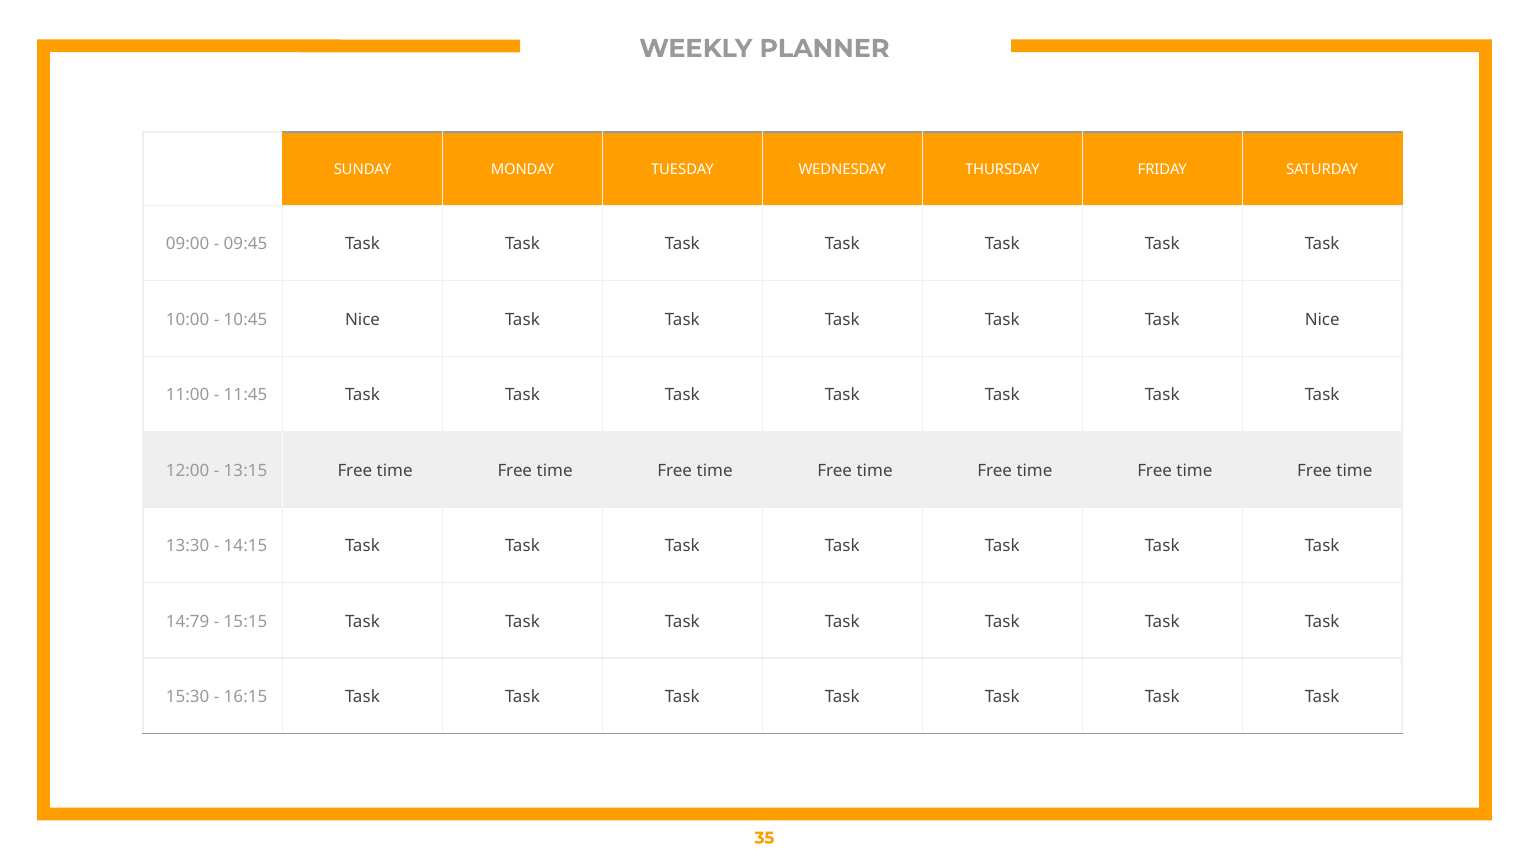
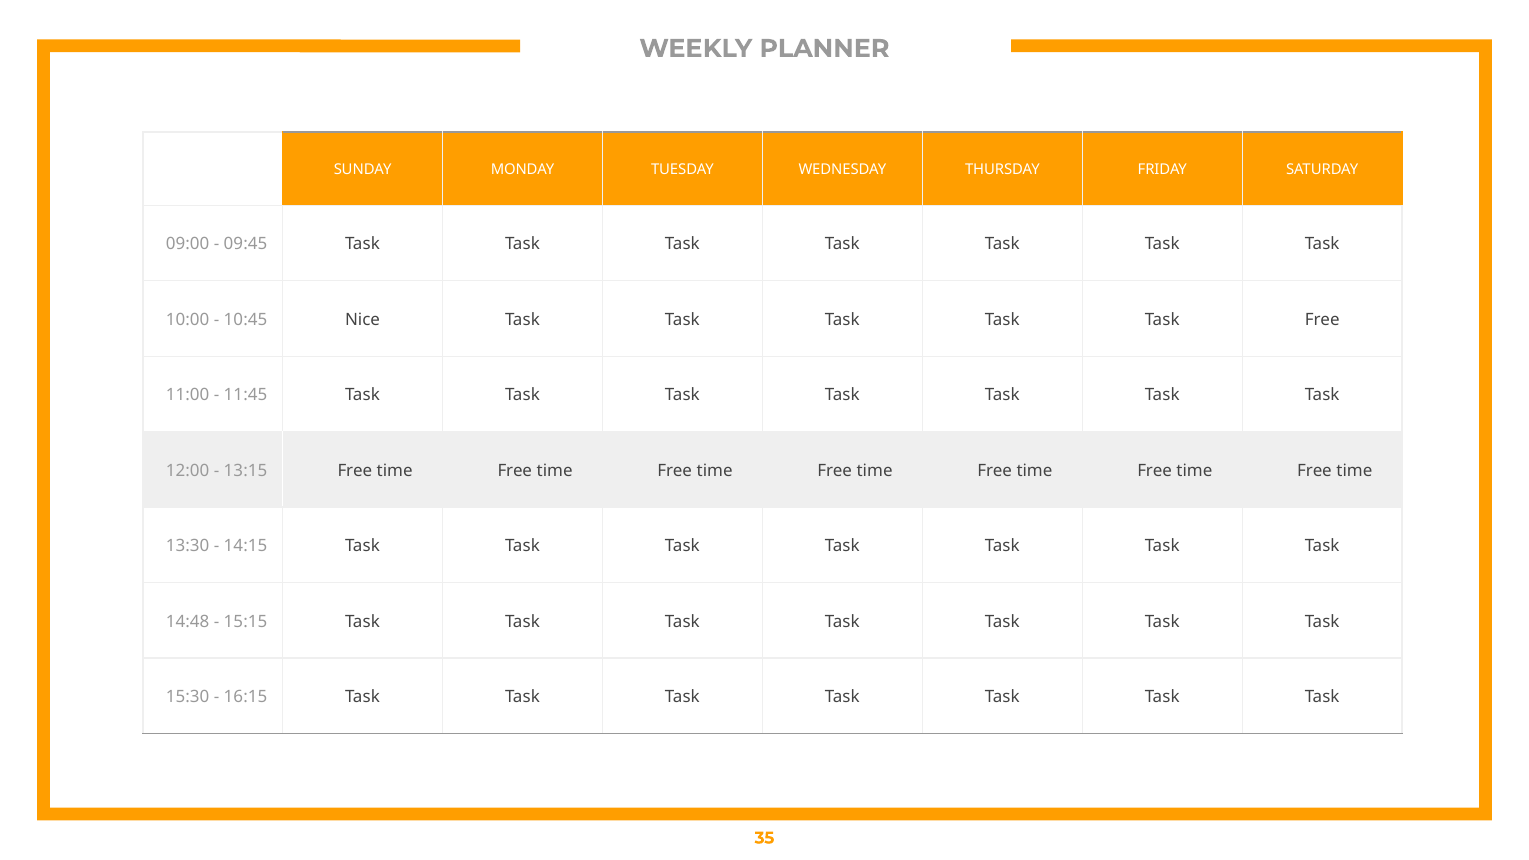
Task Nice: Nice -> Free (1322, 320)
14:79: 14:79 -> 14:48 (188, 621)
